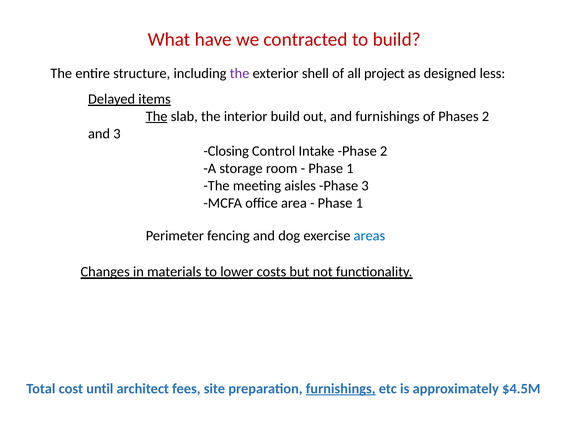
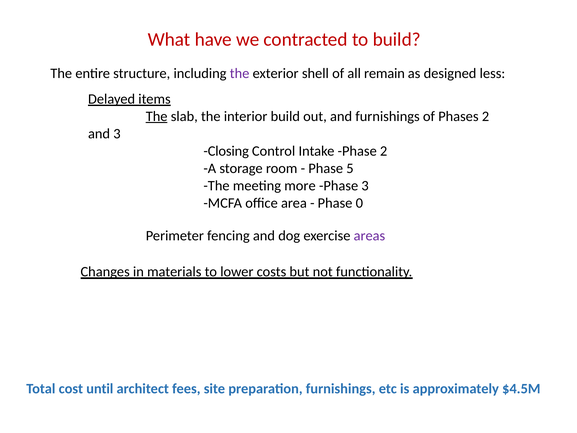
project: project -> remain (384, 73)
1: 1 -> 5 (350, 168)
aisles: aisles -> more (300, 186)
1: 1 -> 0 (359, 203)
areas colour: blue -> purple (369, 236)
furnishings underline: present -> none (341, 388)
